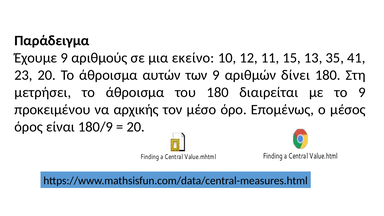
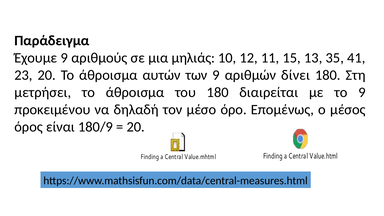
εκείνο: εκείνο -> μηλιάς (193, 58)
αρχικής: αρχικής -> δηλαδή (136, 110)
